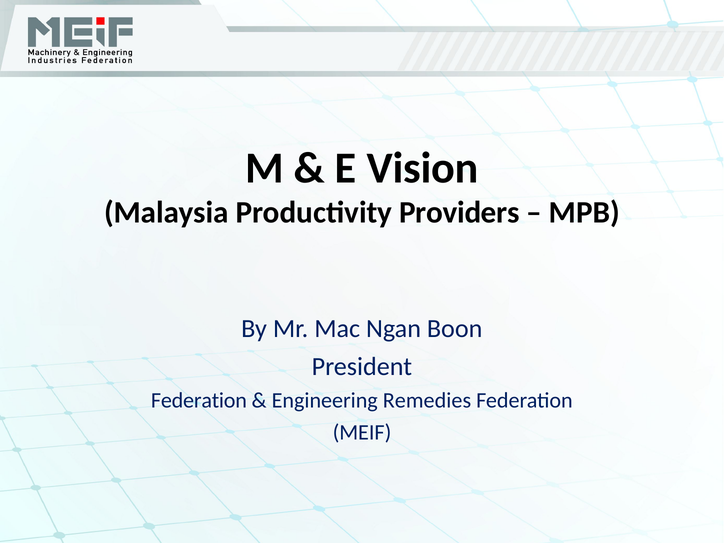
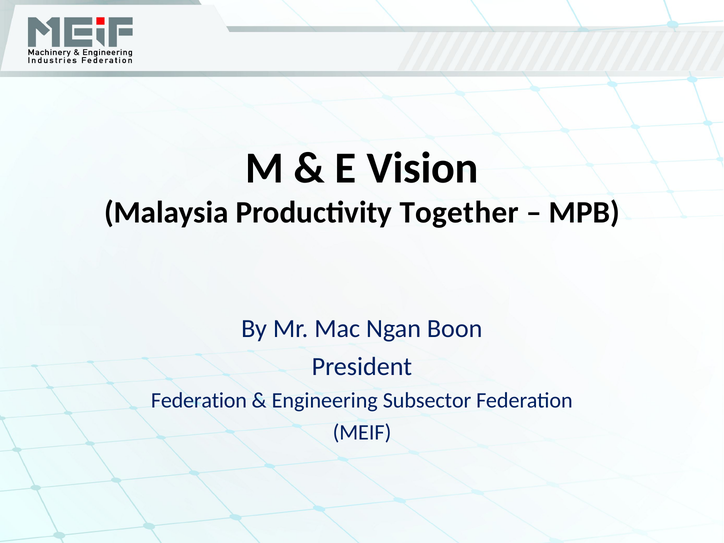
Providers: Providers -> Together (459, 212)
Remedies: Remedies -> Subsector (427, 401)
